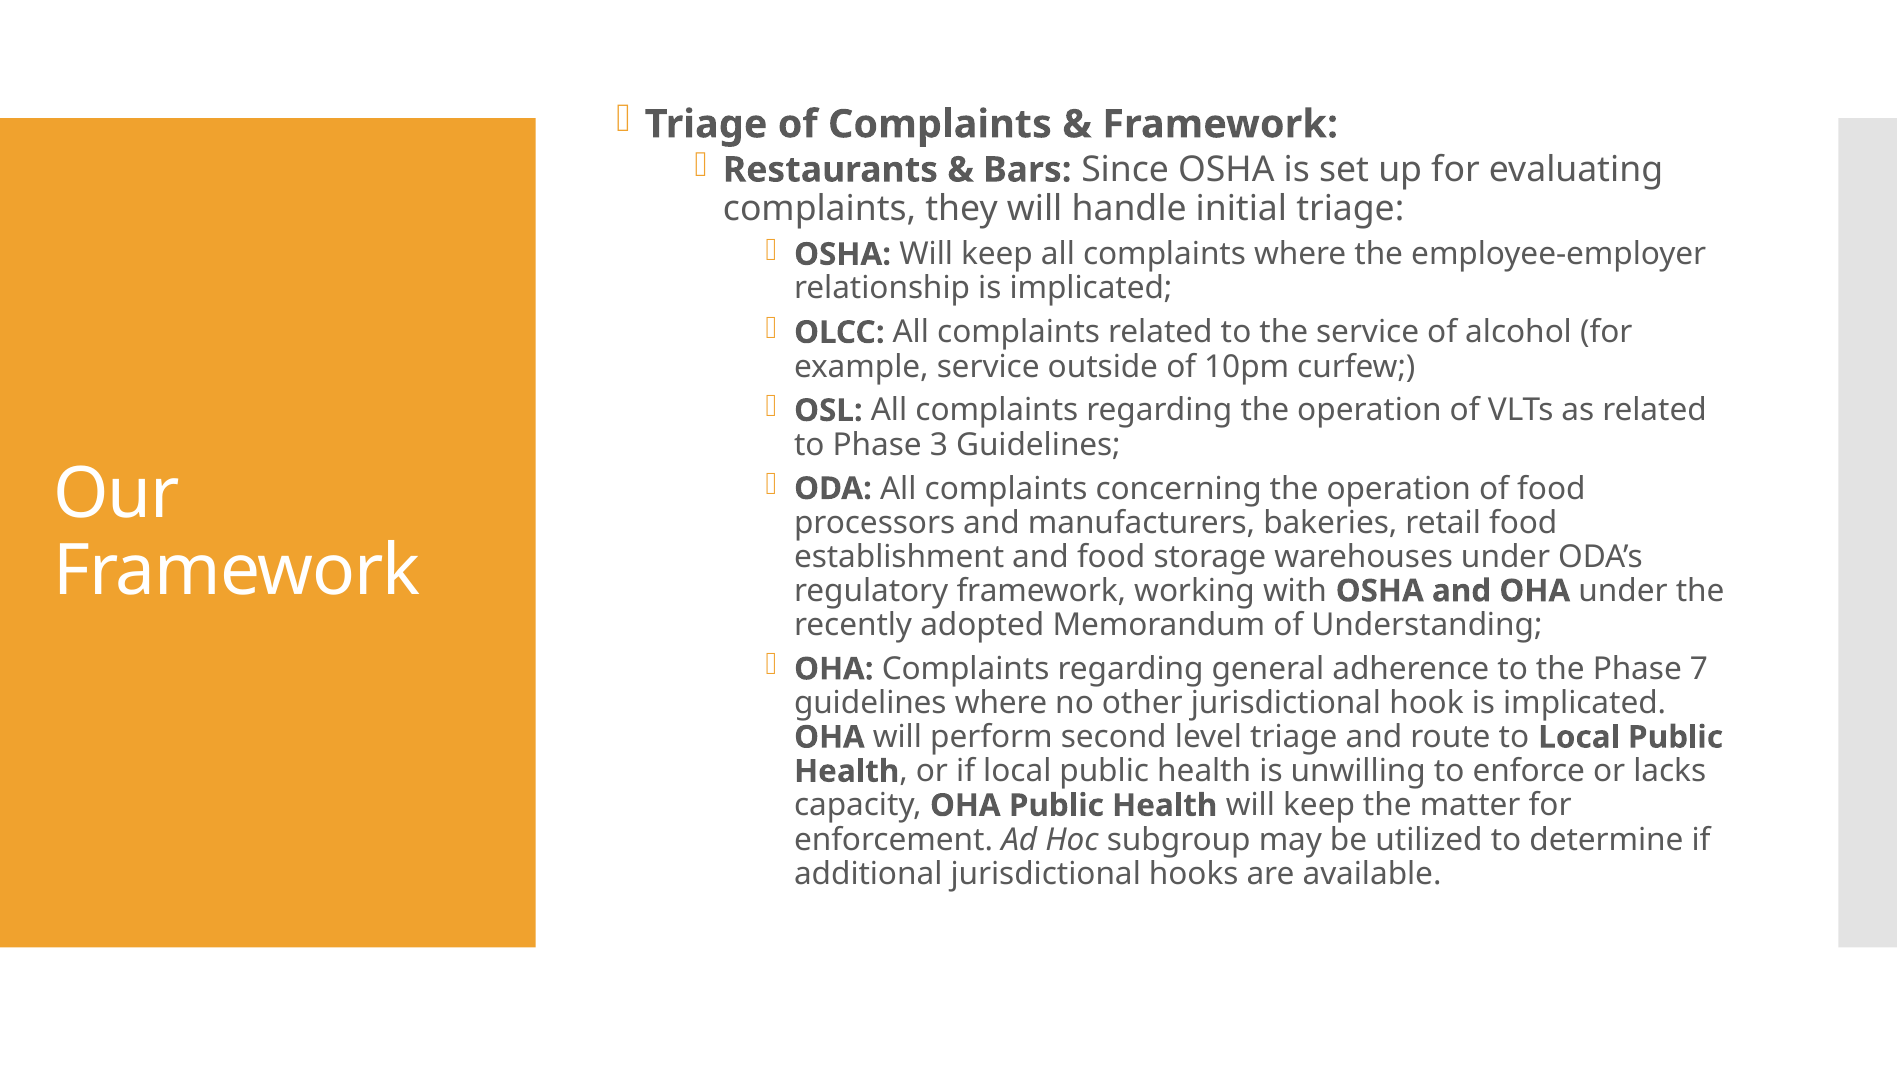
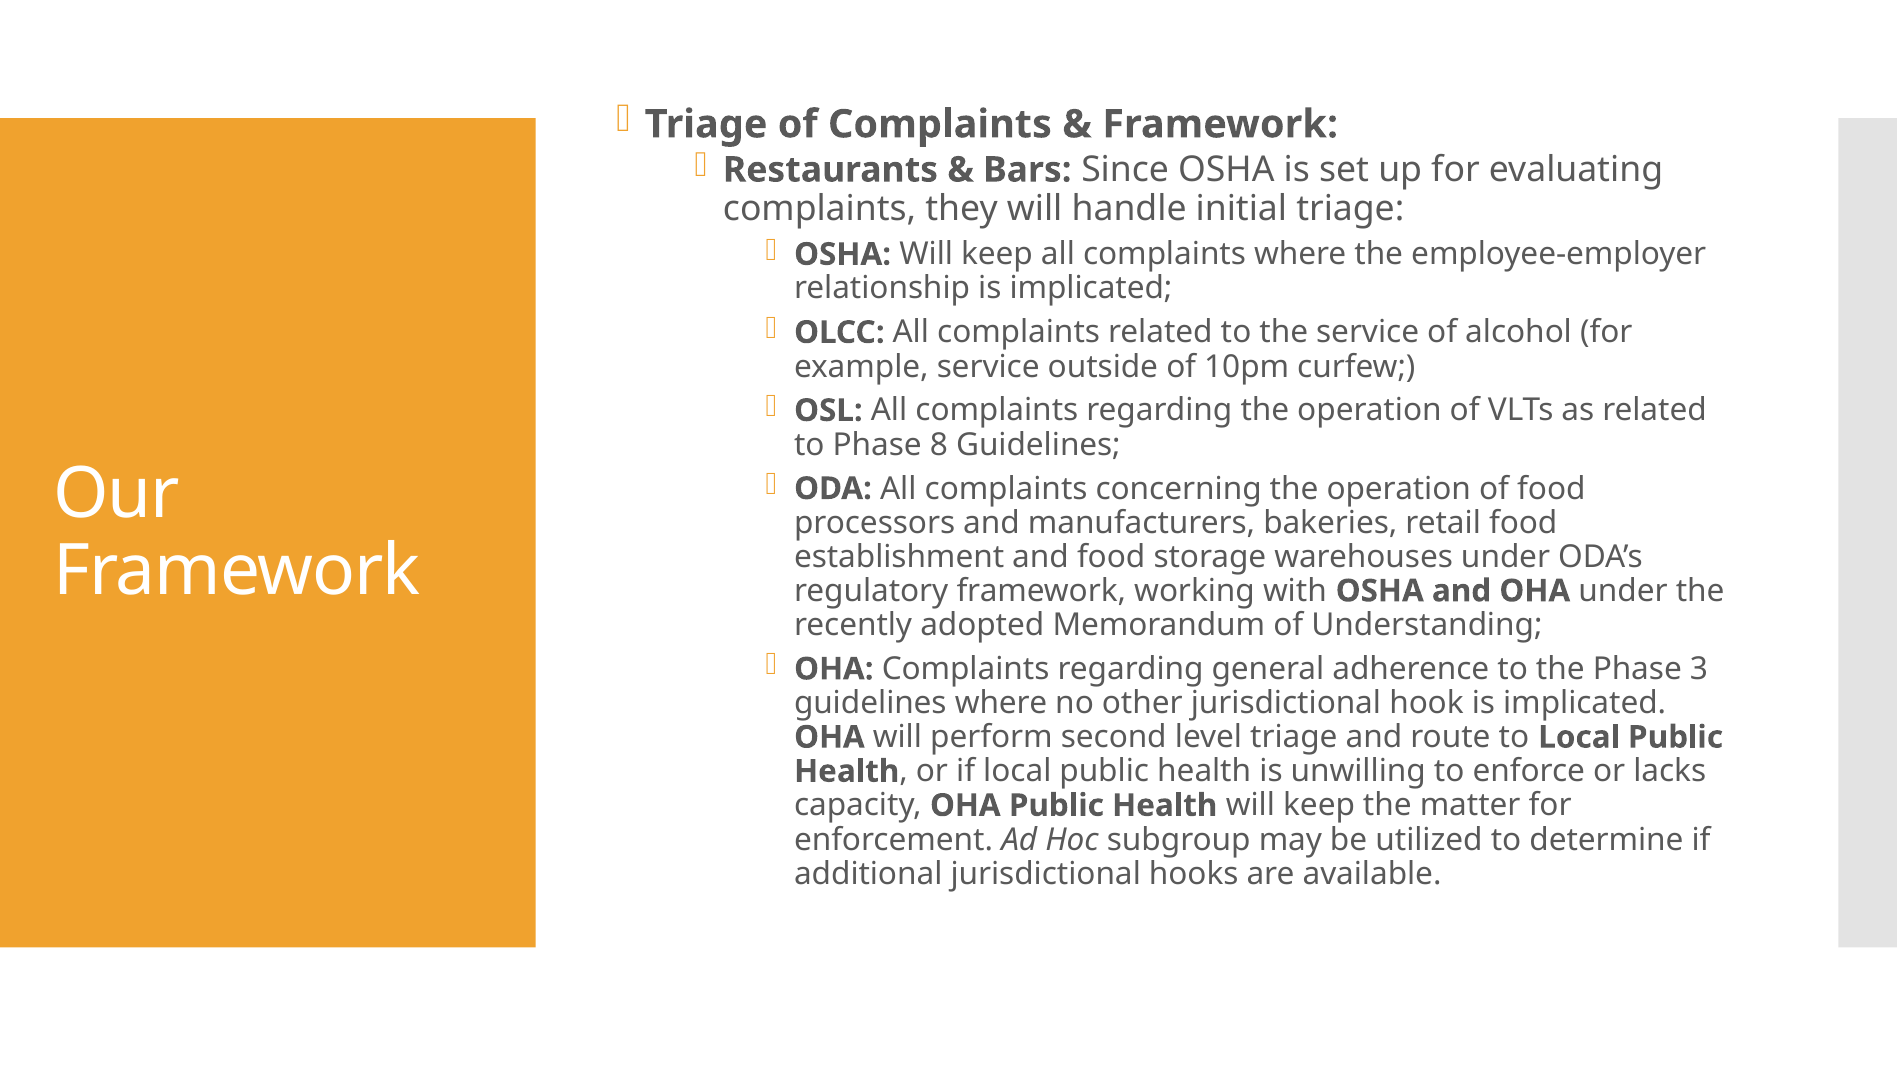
3: 3 -> 8 (939, 445)
7: 7 -> 3 (1699, 669)
